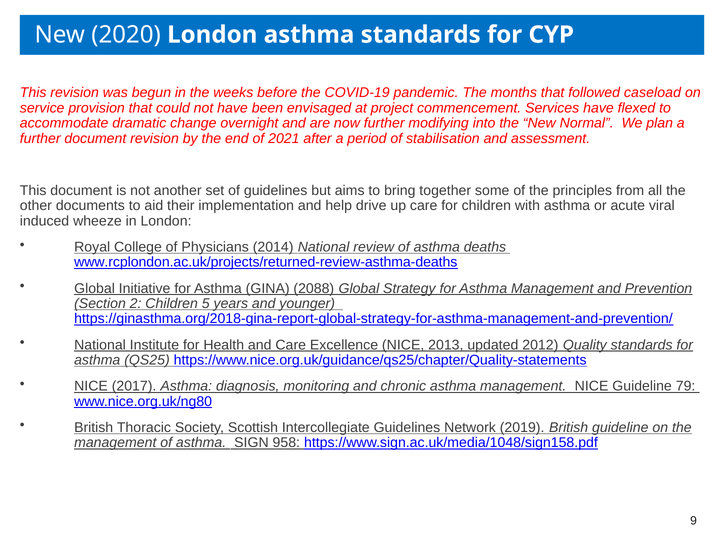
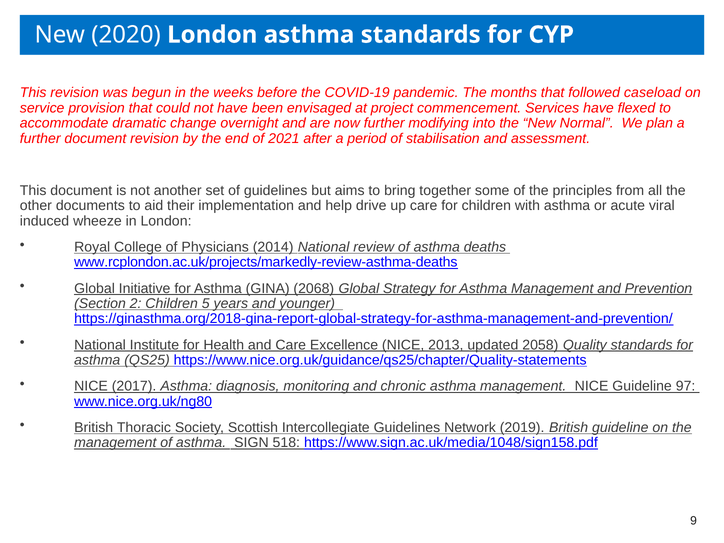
www.rcplondon.ac.uk/projects/returned-review-asthma-deaths: www.rcplondon.ac.uk/projects/returned-review-asthma-deaths -> www.rcplondon.ac.uk/projects/markedly-review-asthma-deaths (266, 262)
2088: 2088 -> 2068 (314, 288)
2012: 2012 -> 2058 (540, 345)
79: 79 -> 97 (686, 386)
958: 958 -> 518 (286, 443)
